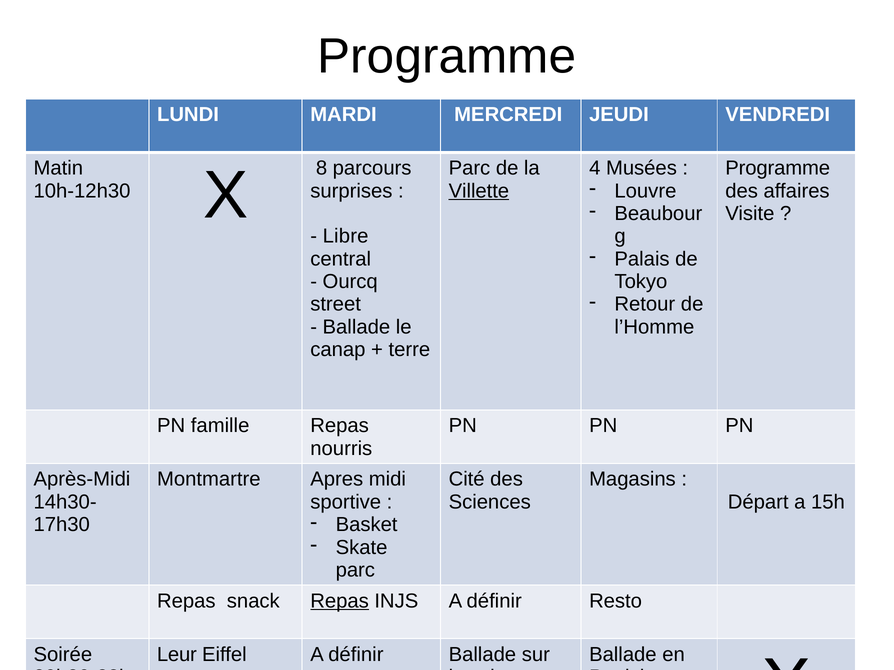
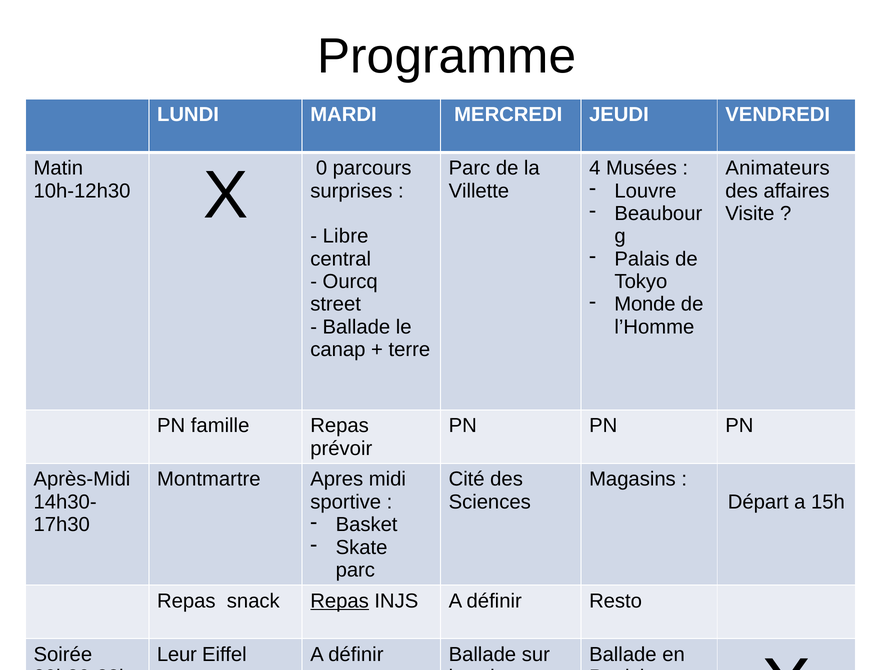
Programme: Programme -> Animateurs (778, 168)
8: 8 -> 0 (322, 168)
Villette underline: present -> none (479, 191)
Retour: Retour -> Monde (645, 304)
nourris: nourris -> prévoir (341, 449)
